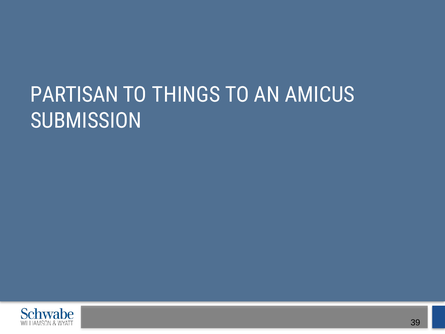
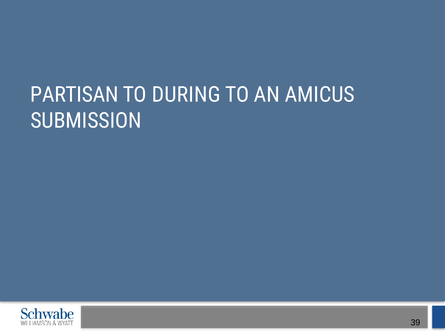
THINGS: THINGS -> DURING (186, 95)
